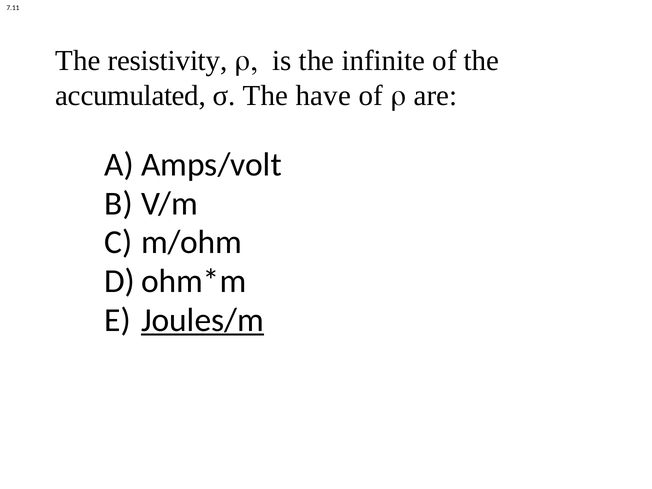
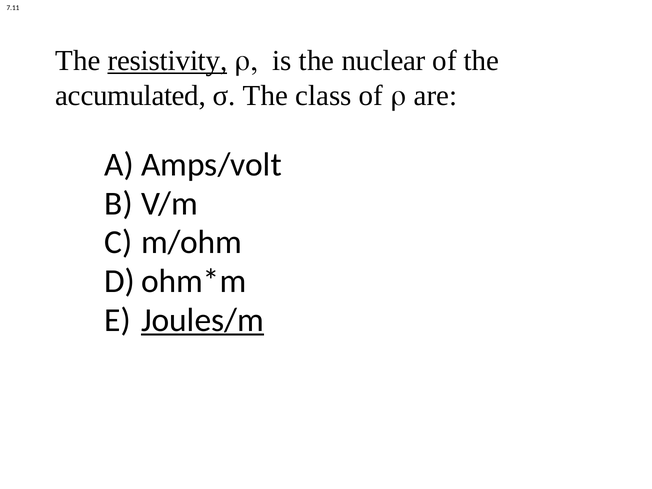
resistivity underline: none -> present (168, 61)
infinite: infinite -> nuclear (384, 61)
have: have -> class (323, 95)
